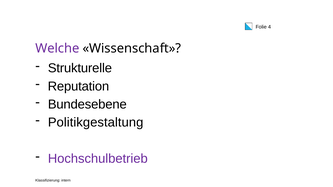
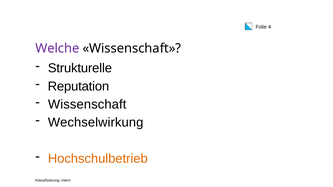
Bundesebene: Bundesebene -> Wissenschaft (87, 105)
Politikgestaltung: Politikgestaltung -> Wechselwirkung (96, 123)
Hochschulbetrieb colour: purple -> orange (98, 159)
